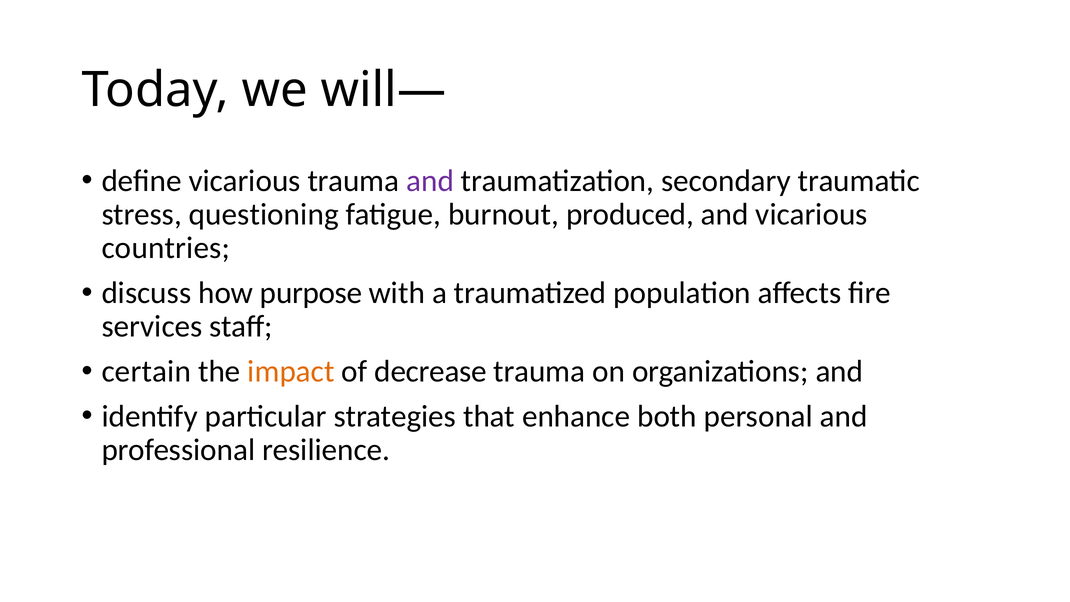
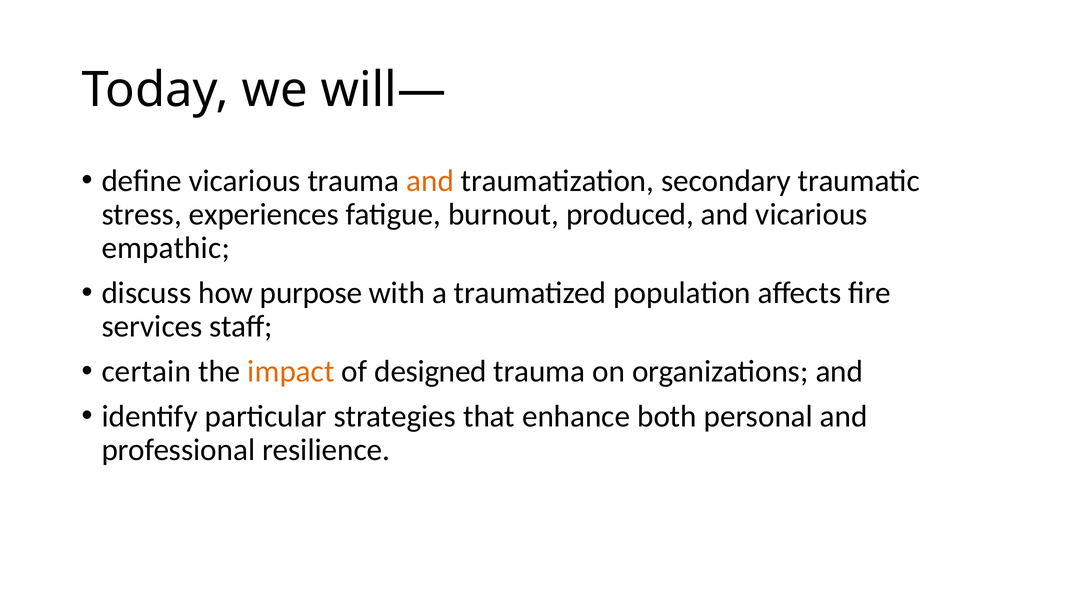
and colour: purple -> orange (430, 181)
questioning: questioning -> experiences (264, 214)
countries: countries -> empathic (166, 248)
decrease: decrease -> designed (431, 371)
